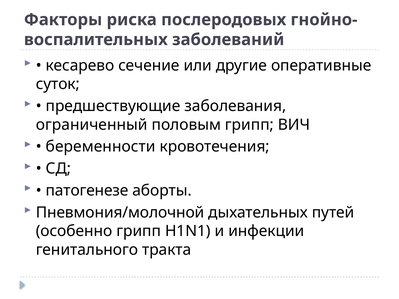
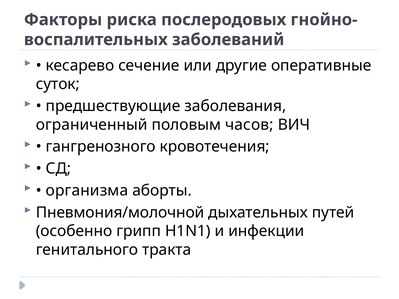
половым грипп: грипп -> часов (249, 125)
беременности: беременности -> гангренозного (101, 147)
патогенезе: патогенезе -> организма (87, 191)
